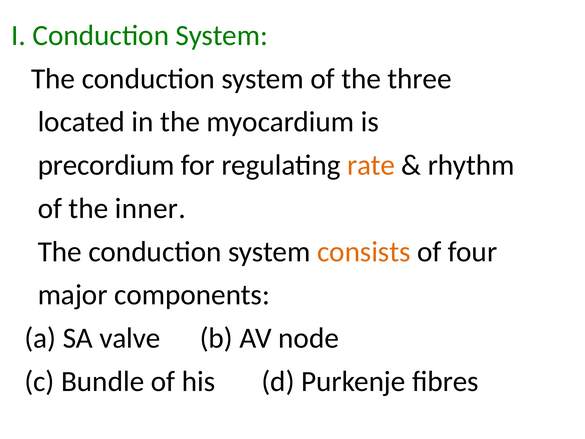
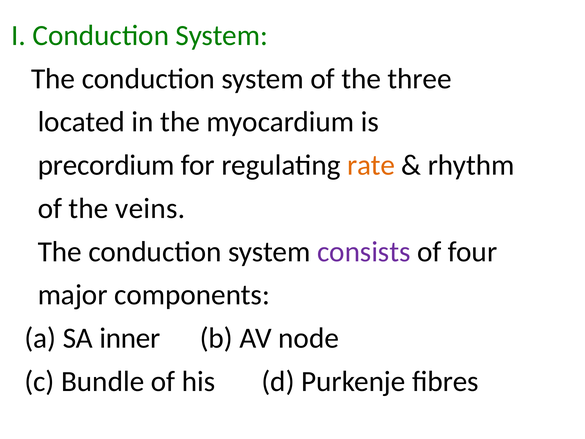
inner: inner -> veins (150, 208)
consists colour: orange -> purple (364, 252)
valve: valve -> inner (130, 338)
